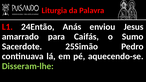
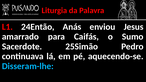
Disseram-lhe colour: light green -> light blue (28, 66)
